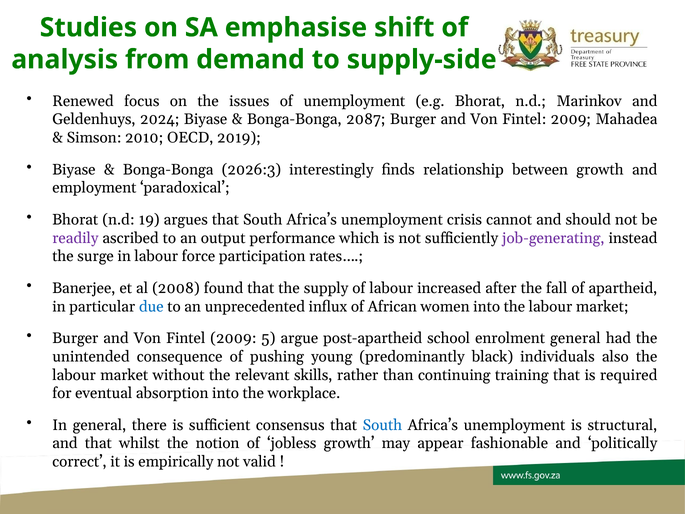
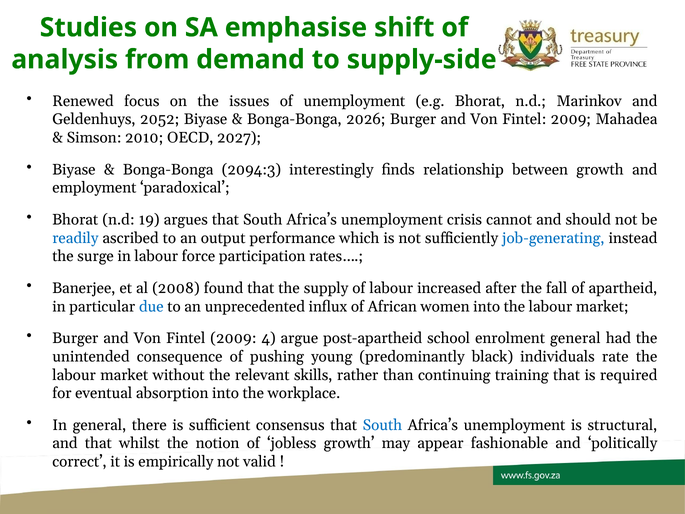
2024: 2024 -> 2052 (160, 119)
2087: 2087 -> 2026 (366, 119)
2019: 2019 -> 2027 (239, 138)
2026:3: 2026:3 -> 2094:3 (251, 169)
readily colour: purple -> blue (75, 238)
job-generating colour: purple -> blue (553, 238)
5: 5 -> 4 (269, 338)
also: also -> rate (615, 357)
